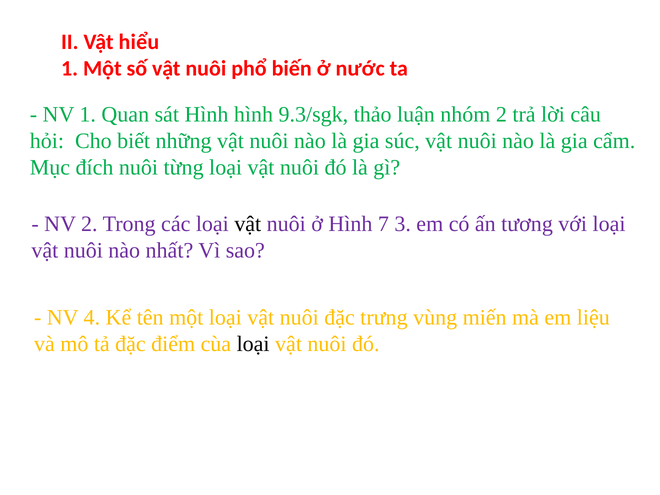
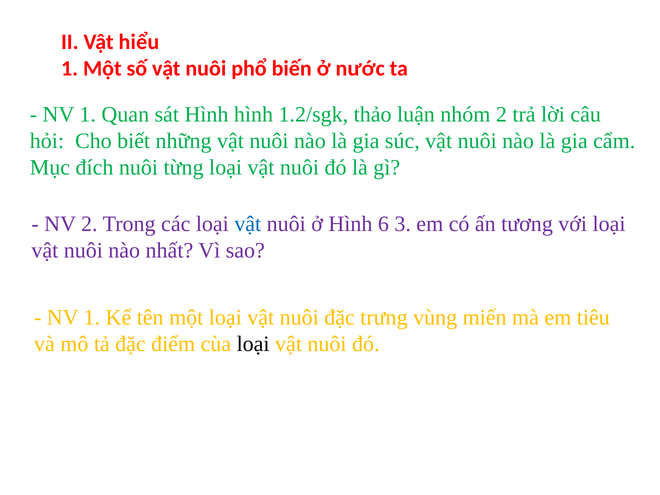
9.3/sgk: 9.3/sgk -> 1.2/sgk (313, 115)
vật colour: black -> blue (248, 224)
7: 7 -> 6 (383, 224)
4: 4 -> 1 (92, 317)
liệu: liệu -> tiêu (593, 317)
